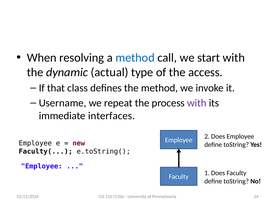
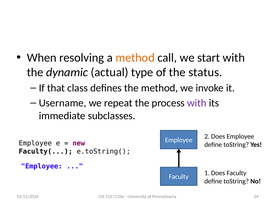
method colour: blue -> orange (135, 58)
access: access -> status (205, 72)
interfaces: interfaces -> subclasses (112, 116)
